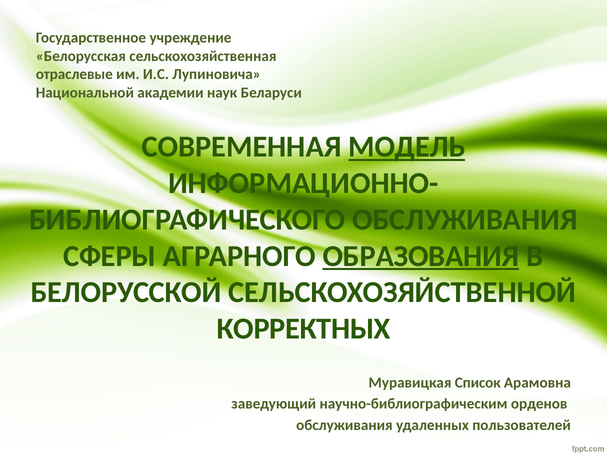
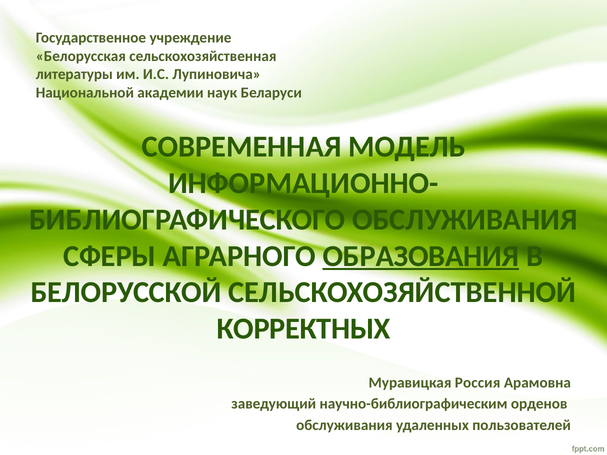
отраслевые: отраслевые -> литературы (74, 74)
МОДЕЛЬ underline: present -> none (407, 147)
Список: Список -> Россия (478, 383)
